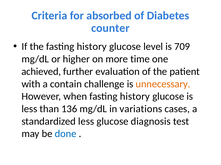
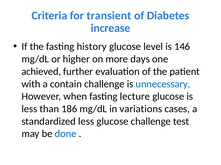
absorbed: absorbed -> transient (109, 16)
counter: counter -> increase (111, 28)
709: 709 -> 146 (182, 47)
time: time -> days (140, 59)
unnecessary colour: orange -> blue (163, 84)
when fasting history: history -> lecture (135, 97)
136: 136 -> 186 (69, 109)
glucose diagnosis: diagnosis -> challenge (151, 122)
